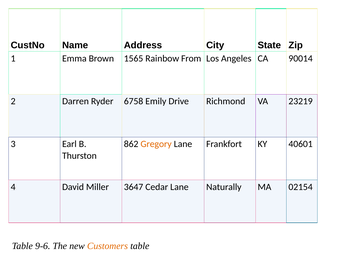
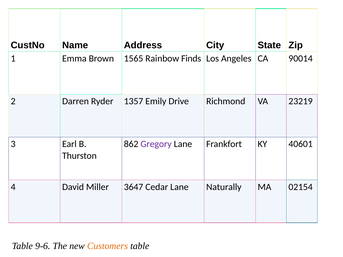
From: From -> Finds (191, 58)
6758: 6758 -> 1357 (134, 101)
Gregory colour: orange -> purple (156, 144)
